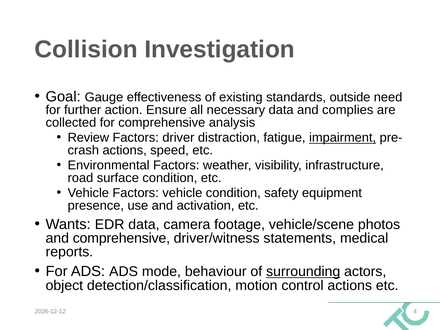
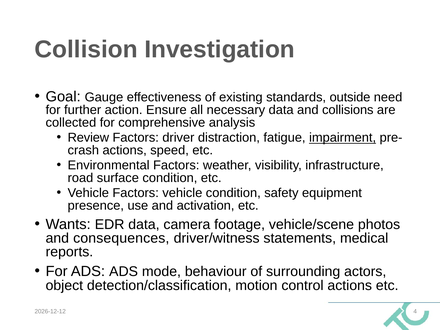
complies: complies -> collisions (348, 110)
and comprehensive: comprehensive -> consequences (121, 238)
surrounding underline: present -> none (303, 272)
